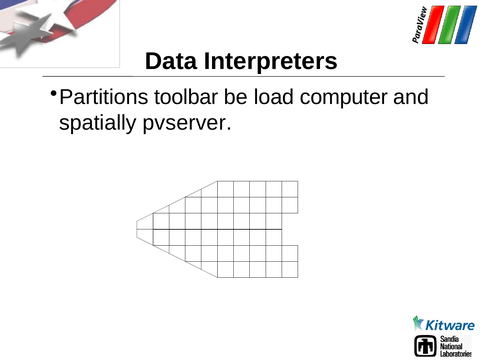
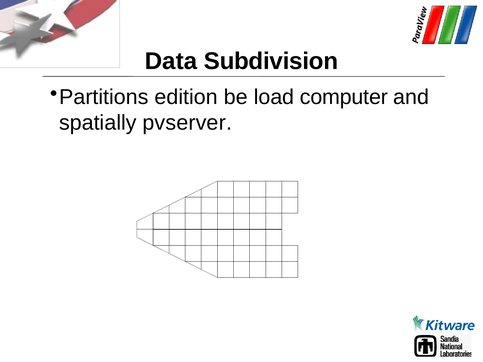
Interpreters: Interpreters -> Subdivision (271, 61)
toolbar: toolbar -> edition (186, 97)
